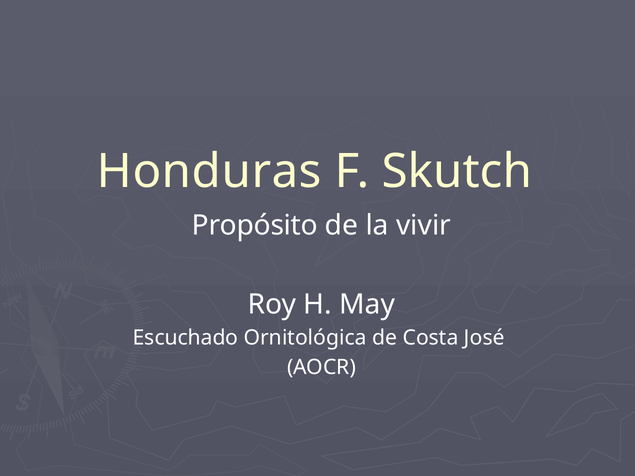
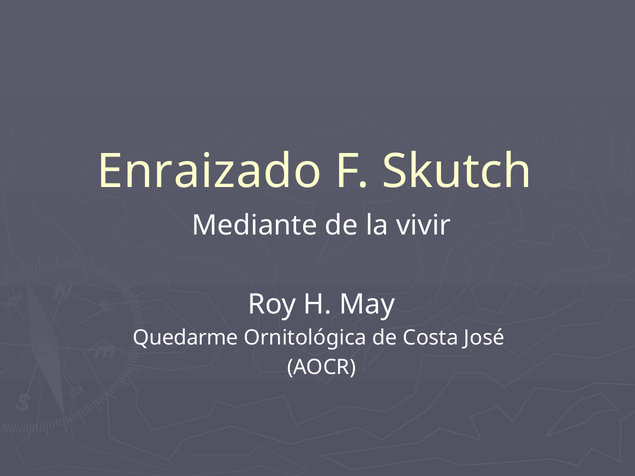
Honduras: Honduras -> Enraizado (209, 172)
Propósito: Propósito -> Mediante (255, 225)
Escuchado: Escuchado -> Quedarme (186, 338)
